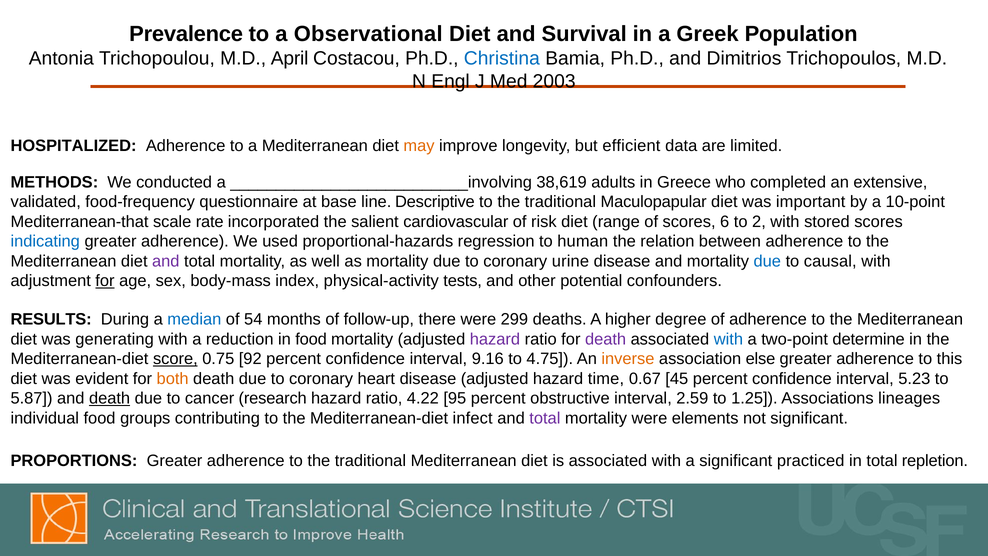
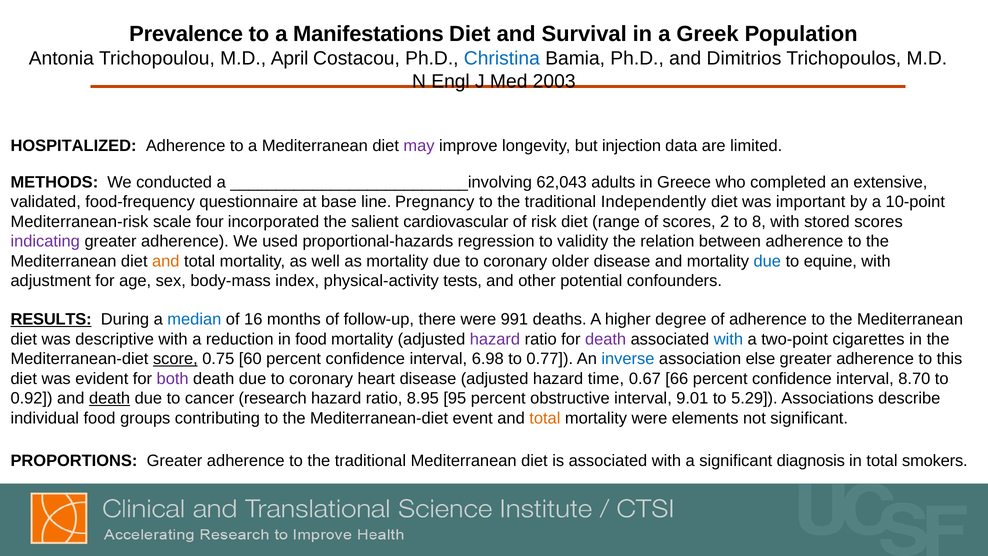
Observational: Observational -> Manifestations (368, 34)
may colour: orange -> purple (419, 146)
efficient: efficient -> injection (632, 146)
38,619: 38,619 -> 62,043 (562, 182)
Descriptive: Descriptive -> Pregnancy (435, 202)
Maculopapular: Maculopapular -> Independently (653, 202)
Mediterranean-that: Mediterranean-that -> Mediterranean-risk (79, 222)
rate: rate -> four (210, 222)
6: 6 -> 2 (725, 222)
2: 2 -> 8 (759, 222)
indicating colour: blue -> purple (45, 241)
human: human -> validity (583, 241)
and colour: purple -> orange (166, 261)
urine: urine -> older (570, 261)
causal: causal -> equine (830, 261)
for underline: present -> none (105, 281)
RESULTS underline: none -> present (51, 319)
54: 54 -> 16 (253, 319)
299: 299 -> 991 (514, 319)
generating: generating -> descriptive (115, 339)
determine: determine -> cigarettes (868, 339)
92: 92 -> 60 (250, 359)
9.16: 9.16 -> 6.98 (488, 359)
4.75: 4.75 -> 0.77 (550, 359)
inverse colour: orange -> blue (628, 359)
both colour: orange -> purple (173, 379)
45: 45 -> 66 (677, 379)
5.23: 5.23 -> 8.70 (914, 379)
5.87: 5.87 -> 0.92 (32, 398)
4.22: 4.22 -> 8.95 (423, 398)
2.59: 2.59 -> 9.01 (692, 398)
1.25: 1.25 -> 5.29 (754, 398)
lineages: lineages -> describe (909, 398)
infect: infect -> event (473, 418)
total colour: purple -> orange (545, 418)
practiced: practiced -> diagnosis (811, 460)
repletion: repletion -> smokers (935, 460)
